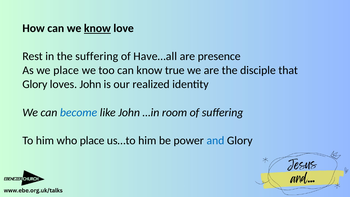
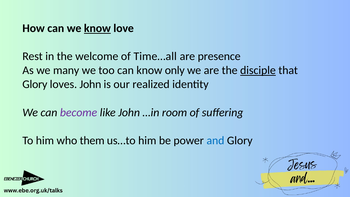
the suffering: suffering -> welcome (97, 56)
Have…all: Have…all -> Time…all (155, 56)
we place: place -> many (66, 70)
true: true -> only (175, 70)
disciple underline: none -> present (258, 70)
become colour: blue -> purple (79, 112)
who place: place -> them (92, 140)
